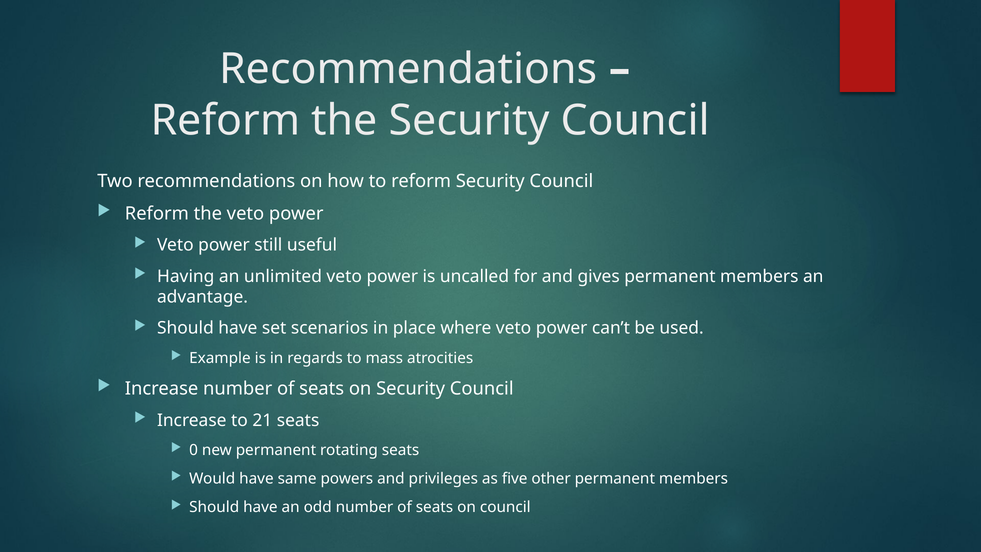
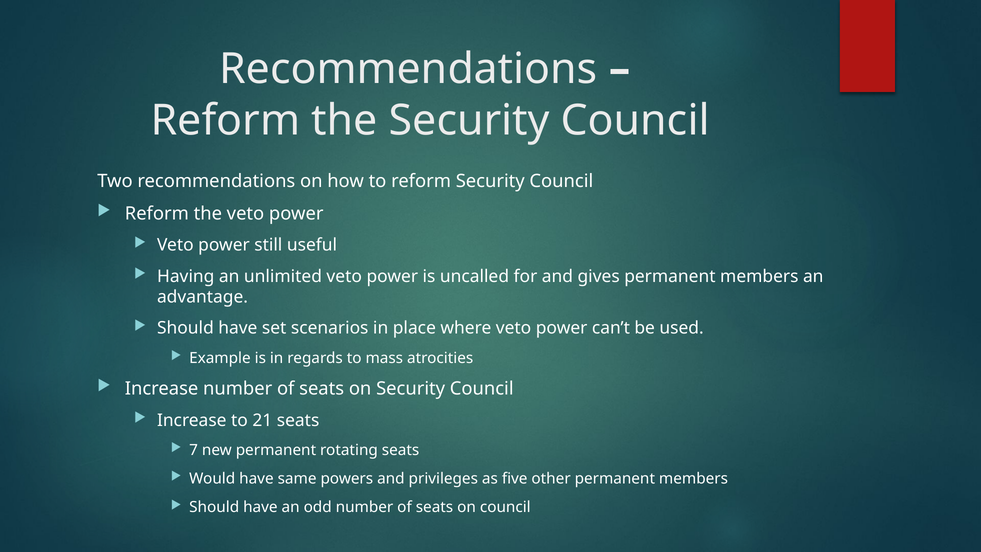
0: 0 -> 7 (194, 450)
